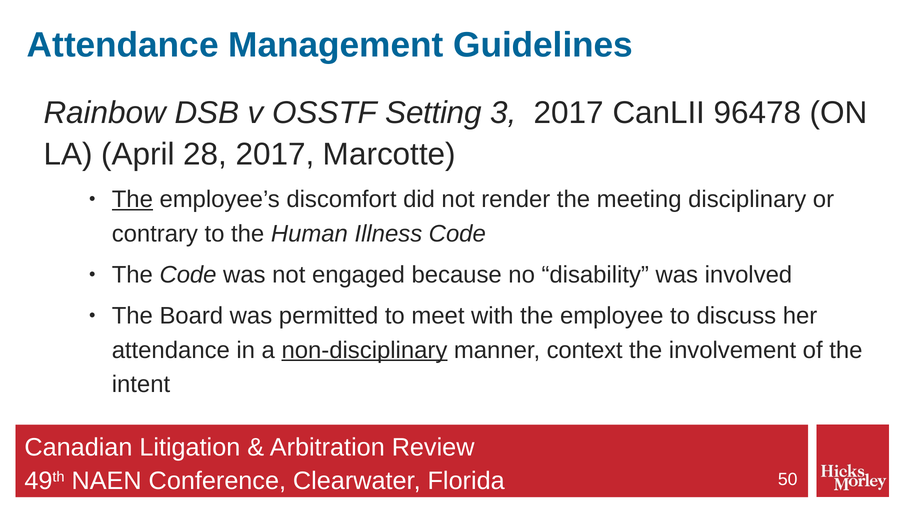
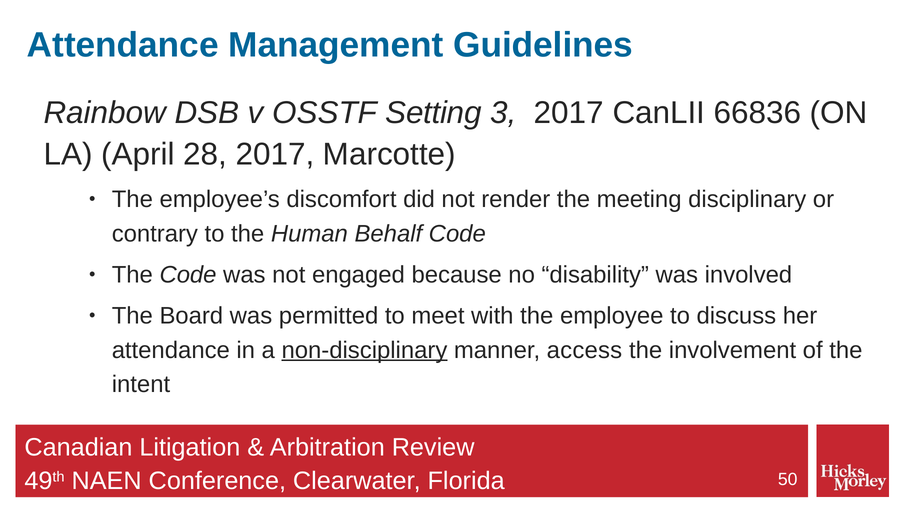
96478: 96478 -> 66836 (758, 113)
The underline: present -> none (132, 200)
Illness: Illness -> Behalf (388, 234)
context: context -> access (584, 350)
